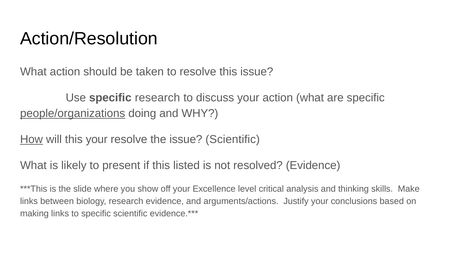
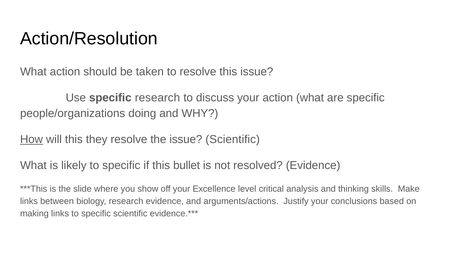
people/organizations underline: present -> none (73, 113)
this your: your -> they (97, 139)
likely to present: present -> specific (121, 165)
listed: listed -> bullet (187, 165)
